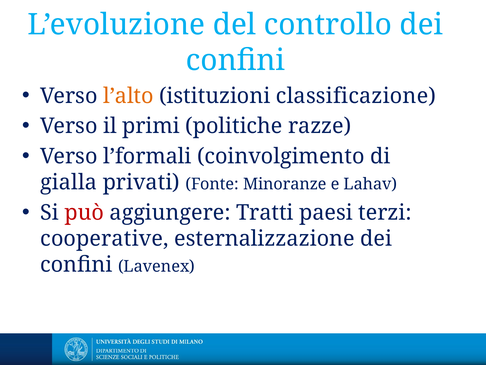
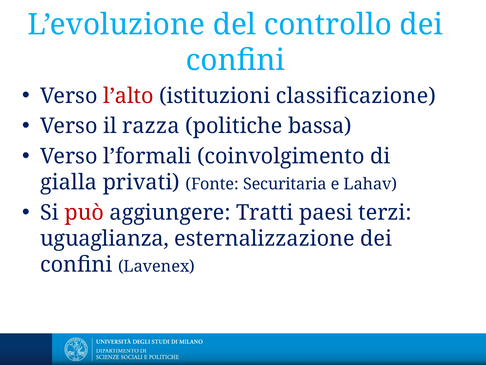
l’alto colour: orange -> red (128, 96)
primi: primi -> razza (151, 126)
razze: razze -> bassa (320, 126)
Minoranze: Minoranze -> Securitaria (285, 184)
cooperative: cooperative -> uguaglianza (105, 238)
